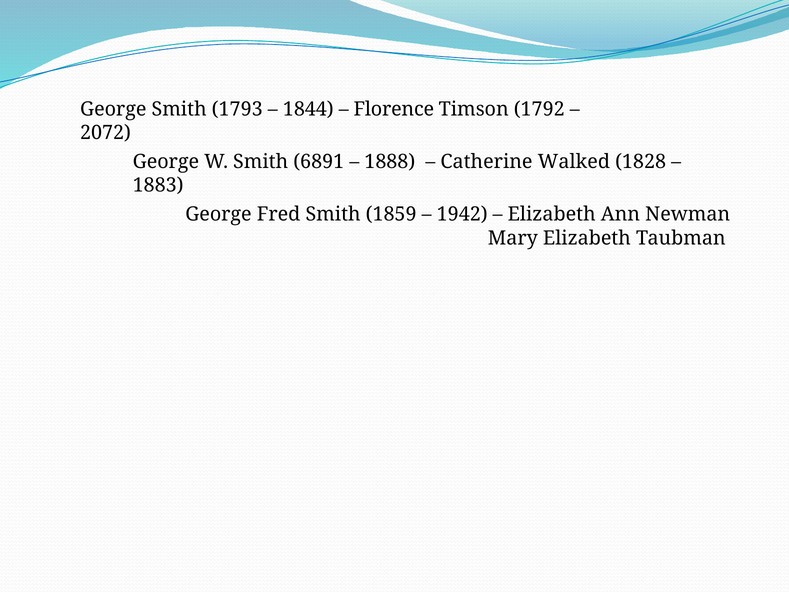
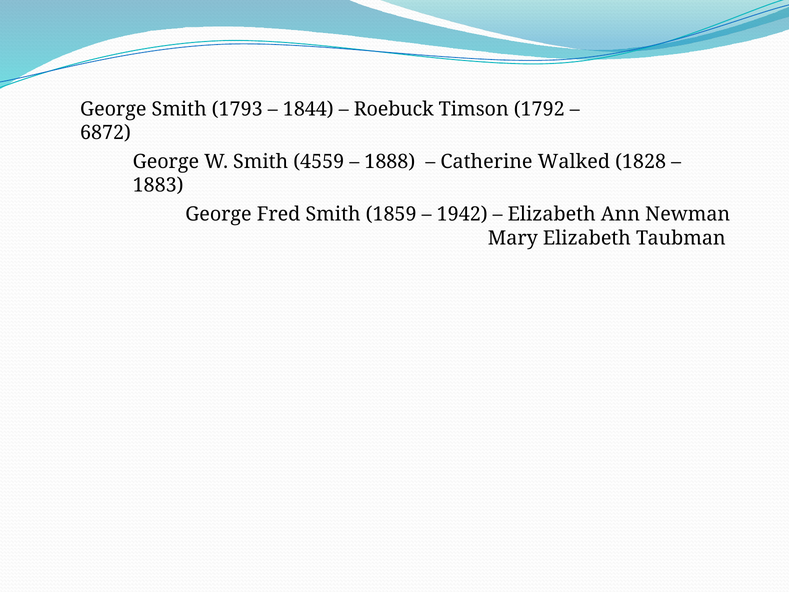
Florence: Florence -> Roebuck (394, 109)
2072: 2072 -> 6872 (106, 133)
6891: 6891 -> 4559 (319, 162)
